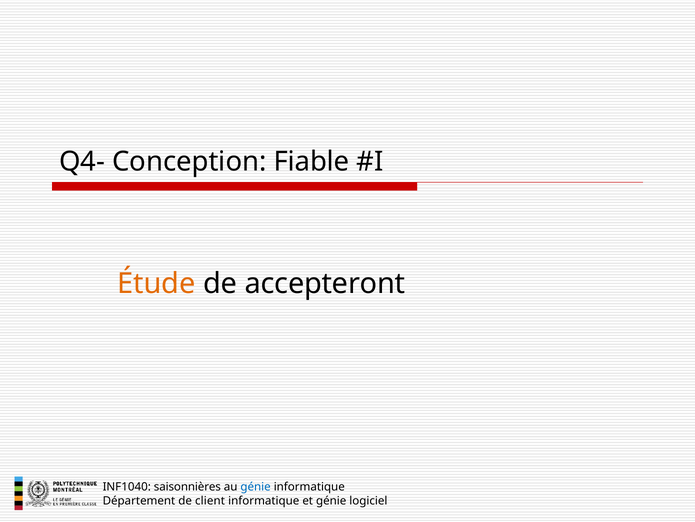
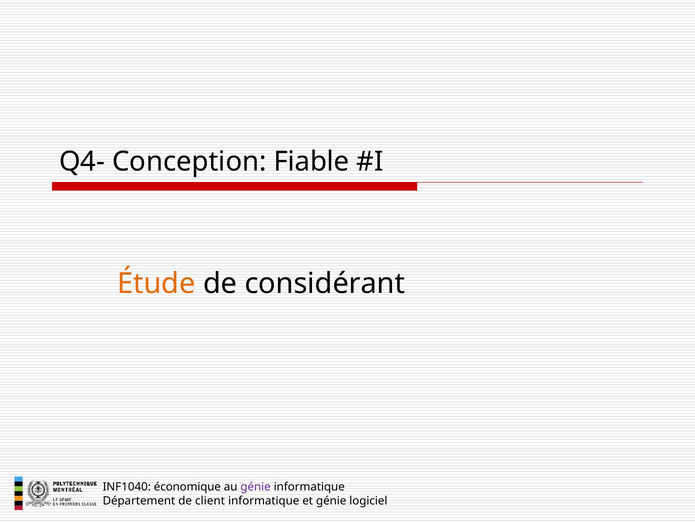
accepteront: accepteront -> considérant (325, 283)
saisonnières: saisonnières -> économique (187, 486)
génie colour: blue -> purple (256, 486)
